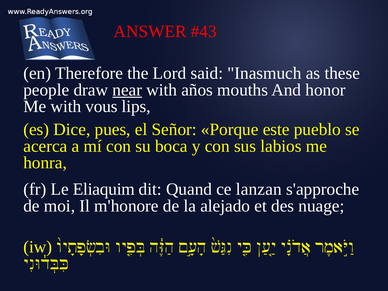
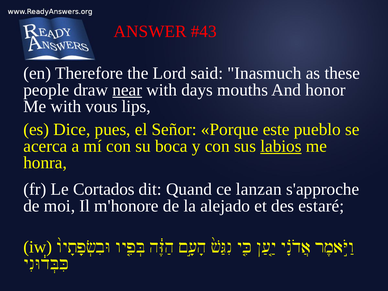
años: años -> days (197, 90)
labios underline: none -> present (281, 146)
Eliaquim: Eliaquim -> Cortados (104, 189)
nuage: nuage -> estaré (321, 206)
